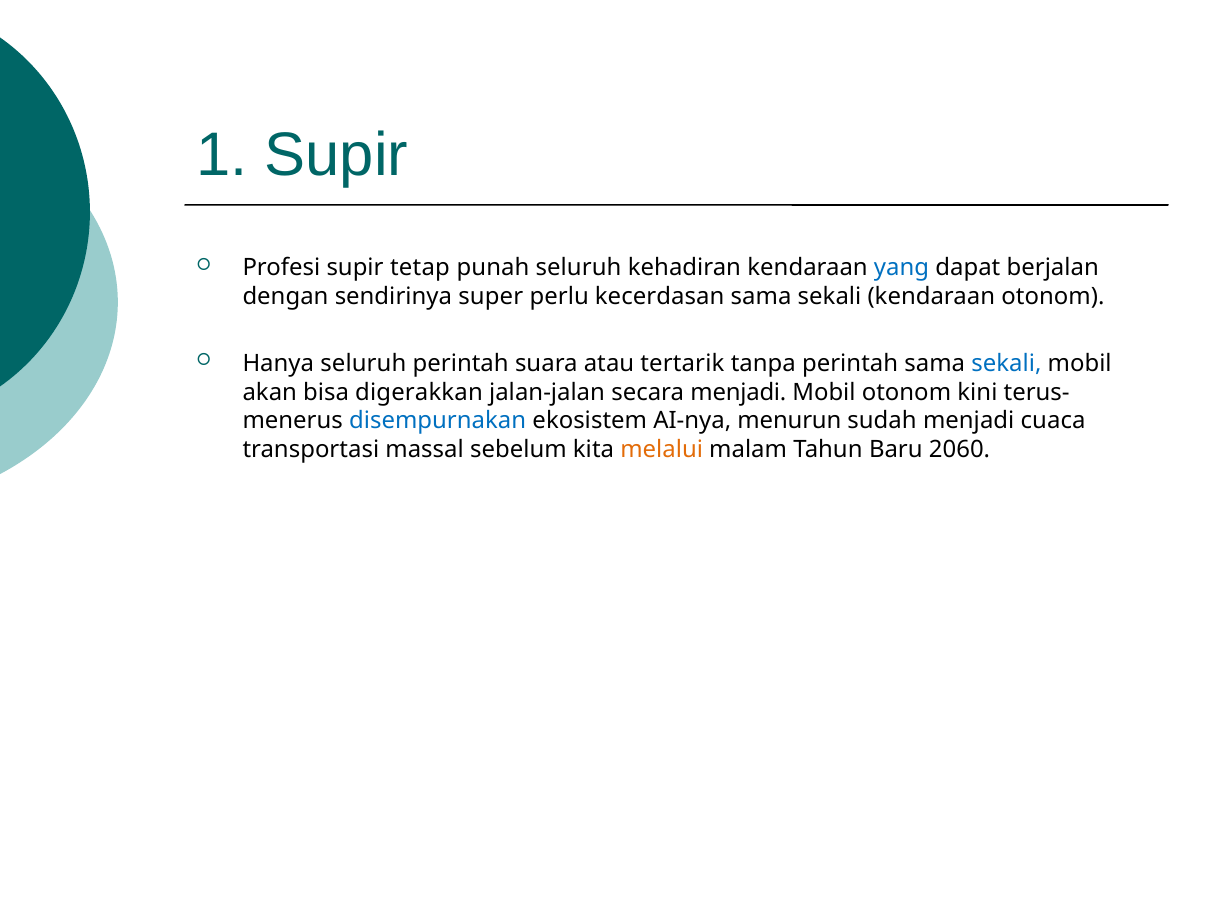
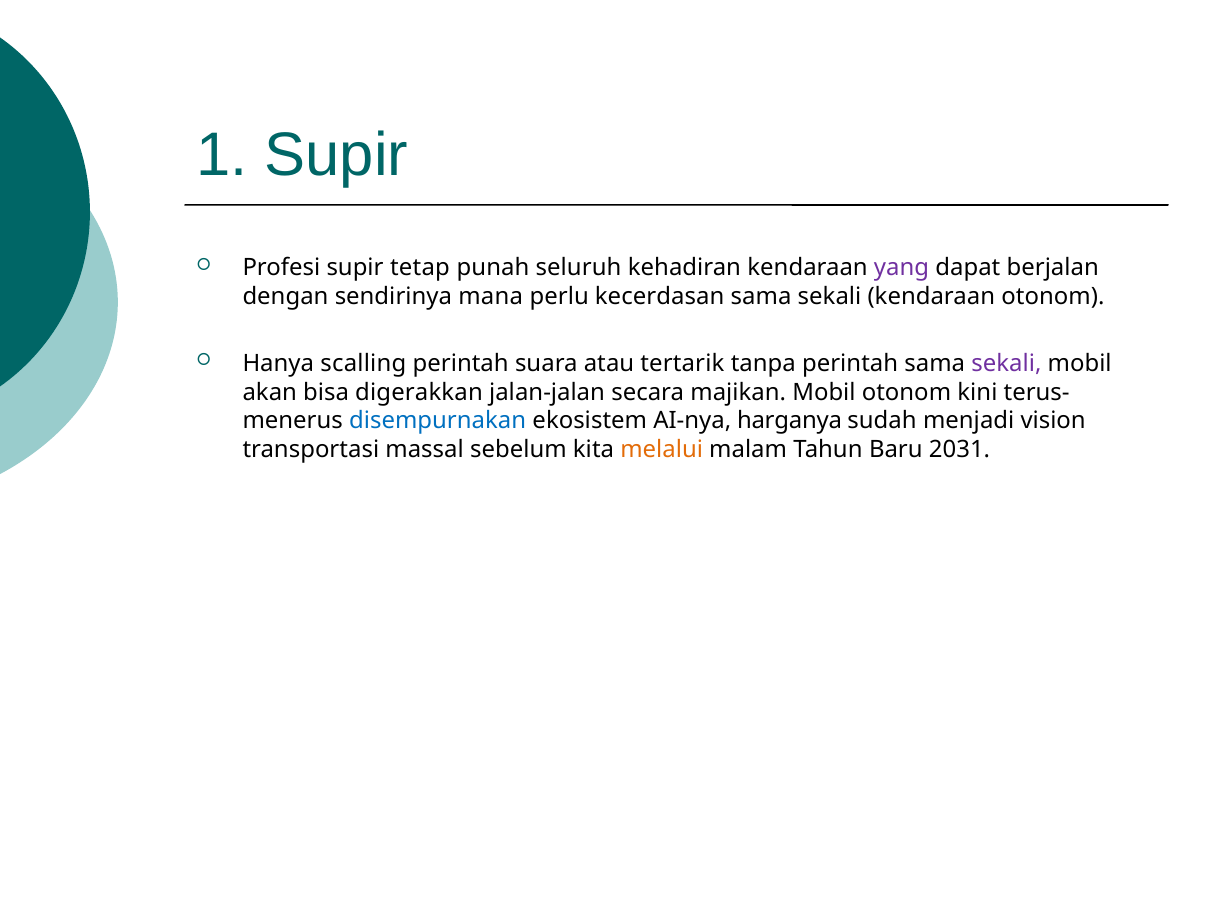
yang colour: blue -> purple (902, 268)
super: super -> mana (491, 297)
Hanya seluruh: seluruh -> scalling (363, 364)
sekali colour: blue -> purple (1006, 364)
secara menjadi: menjadi -> majikan (738, 392)
menurun: menurun -> harganya (789, 421)
cuaca: cuaca -> vision (1053, 421)
2060: 2060 -> 2031 (960, 450)
